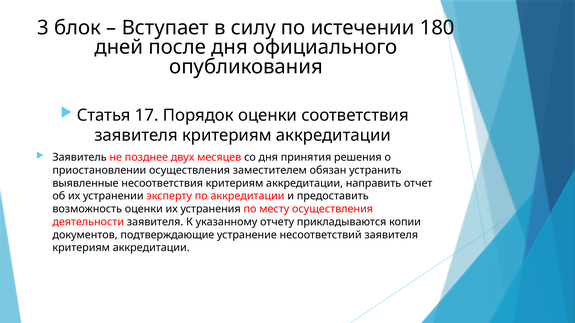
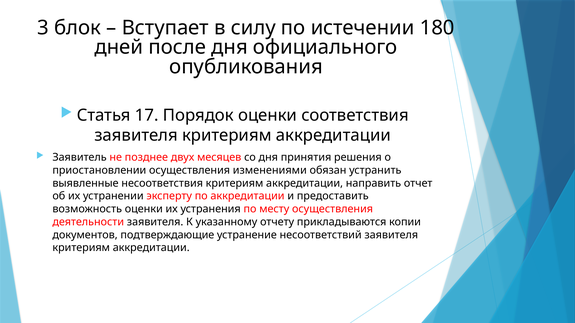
заместителем: заместителем -> изменениями (270, 170)
